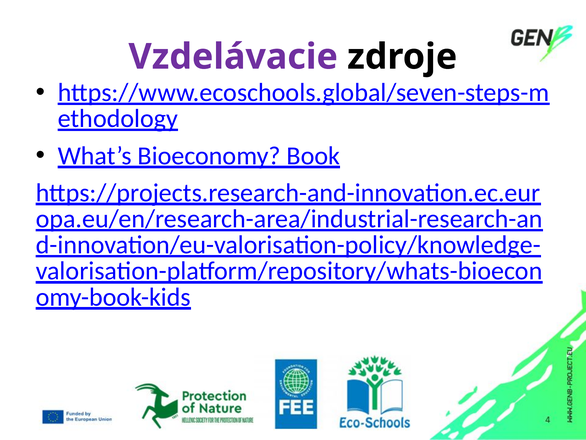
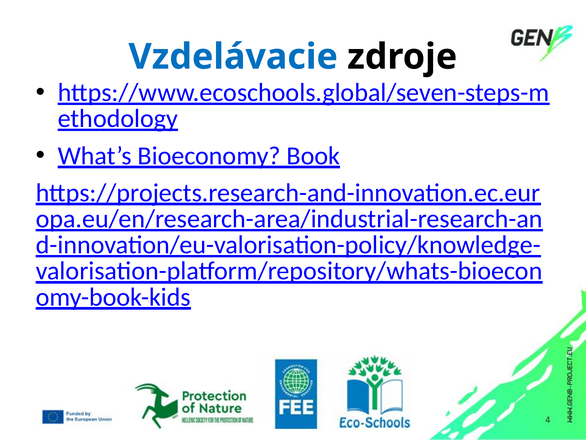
Vzdelávacie colour: purple -> blue (233, 57)
